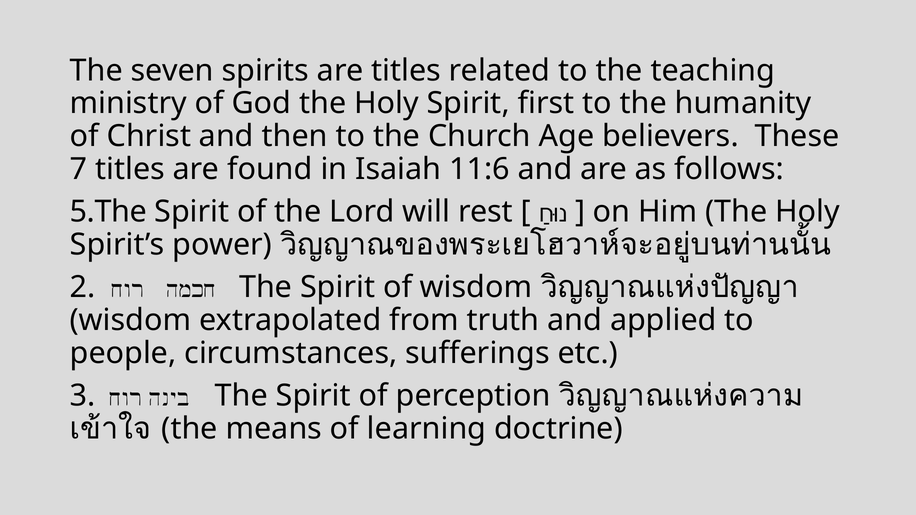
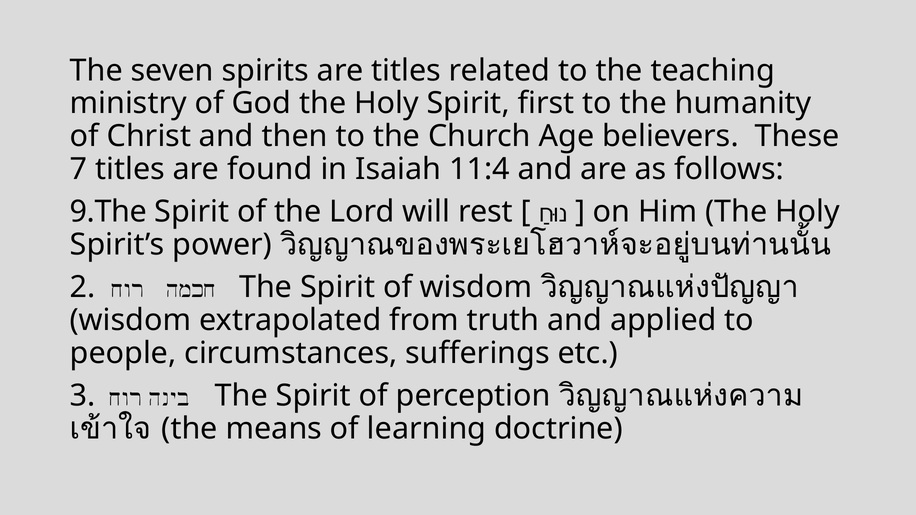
11:6: 11:6 -> 11:4 (479, 169)
5.The: 5.The -> 9.The (108, 212)
